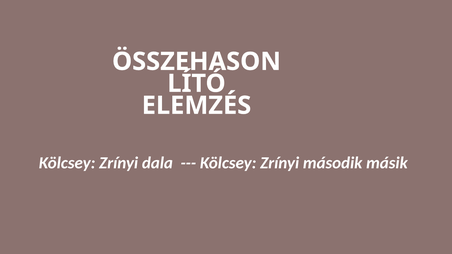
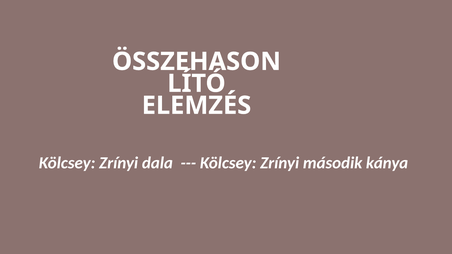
másik: másik -> kánya (387, 163)
